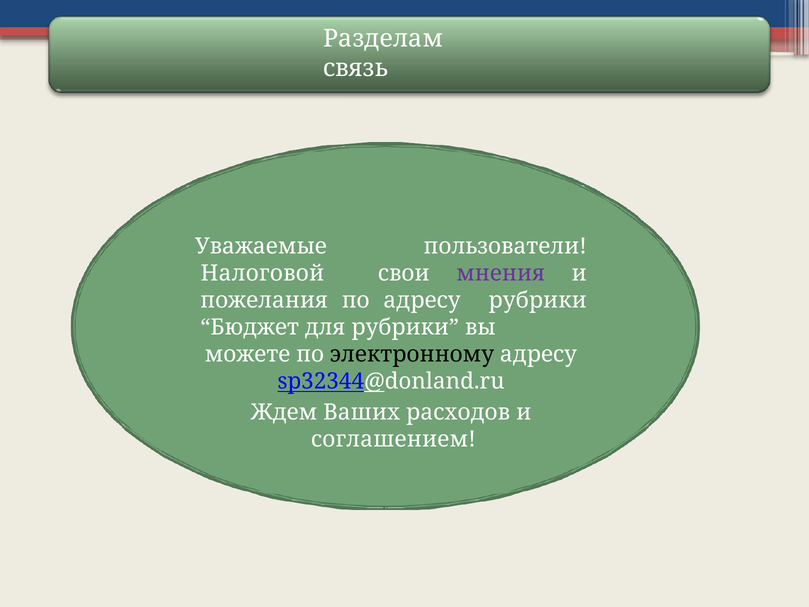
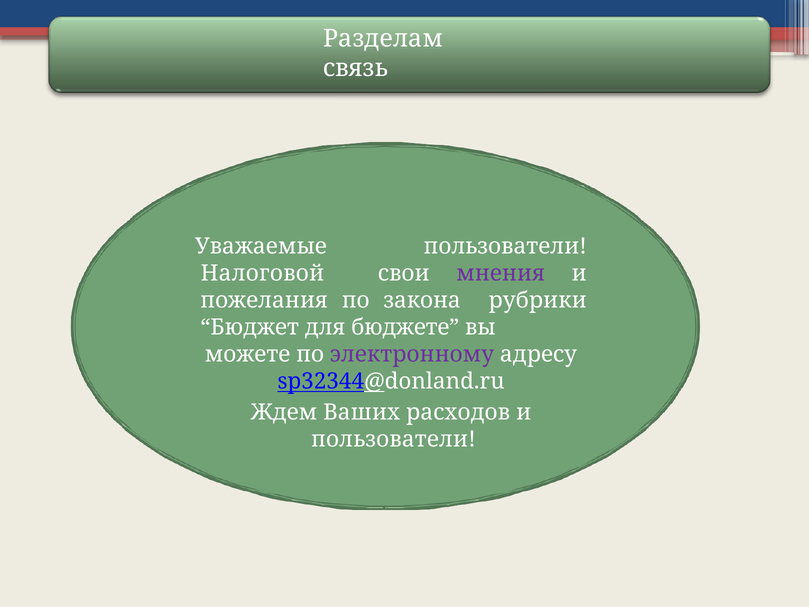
по адресу: адресу -> закона (422, 300)
для рубрики: рубрики -> бюджете (405, 327)
электронному colour: black -> purple (412, 354)
соглашением: соглашением -> пользователи (393, 439)
